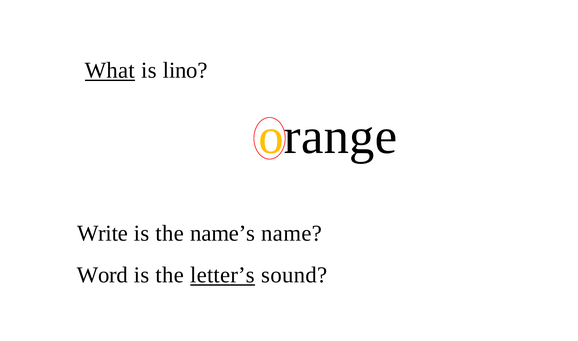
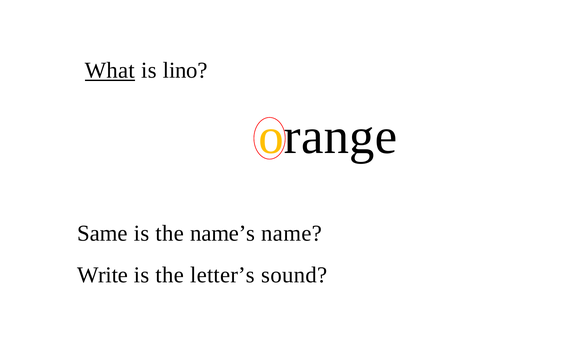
Write: Write -> Same (102, 234)
Word: Word -> Write (102, 275)
letter’s underline: present -> none (223, 275)
